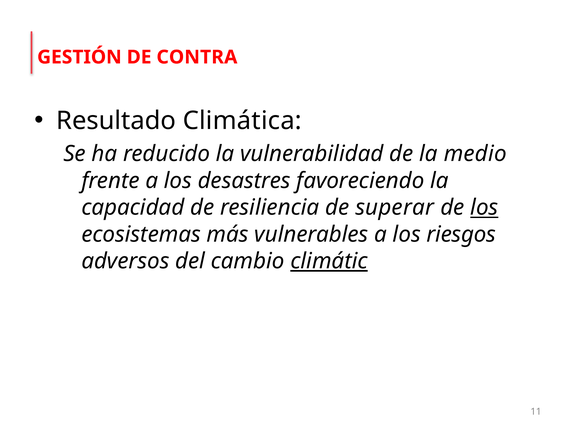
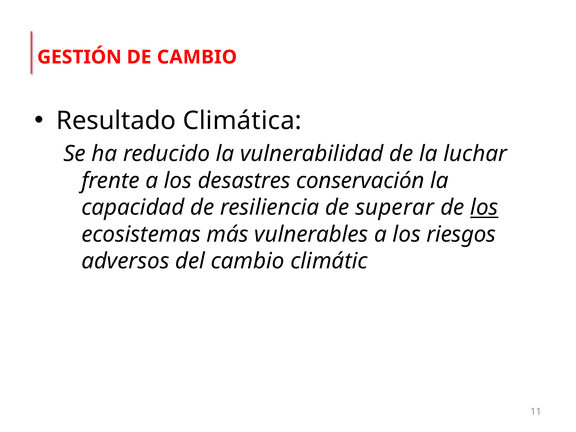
DE CONTRA: CONTRA -> CAMBIO (197, 57)
medio: medio -> luchar (475, 154)
favoreciendo: favoreciendo -> conservación (360, 181)
climátic underline: present -> none (329, 261)
